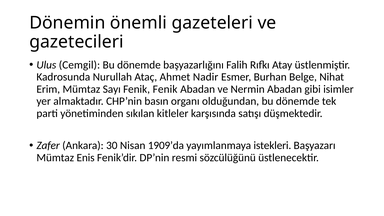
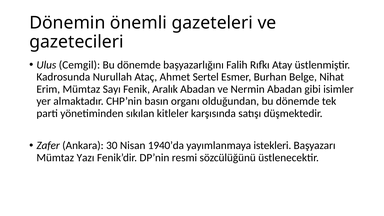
Nadir: Nadir -> Sertel (206, 77)
Fenik Fenik: Fenik -> Aralık (165, 89)
1909’da: 1909’da -> 1940’da (166, 146)
Enis: Enis -> Yazı (86, 158)
